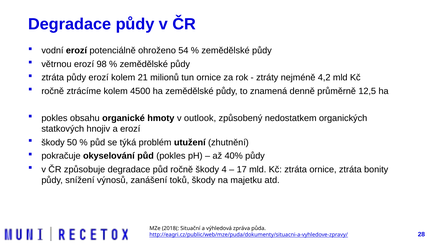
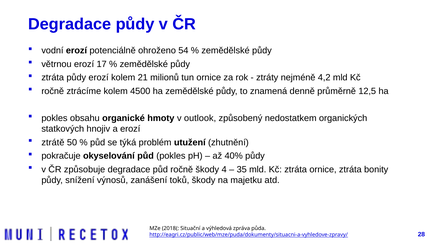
98: 98 -> 17 (102, 64)
škody: škody -> ztrátě (53, 143)
17: 17 -> 35 (242, 170)
